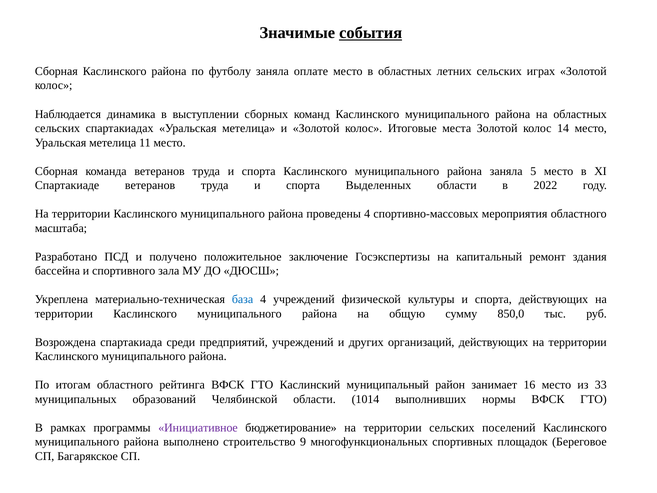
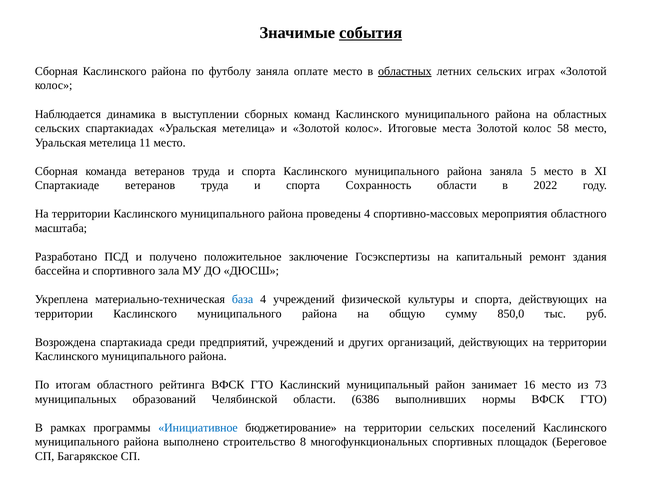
областных underline: none -> present (405, 71)
14: 14 -> 58 (563, 128)
Выделенных: Выделенных -> Сохранность (379, 185)
33: 33 -> 73 (601, 385)
1014: 1014 -> 6386 (365, 399)
Инициативное colour: purple -> blue (198, 428)
9: 9 -> 8 (303, 442)
